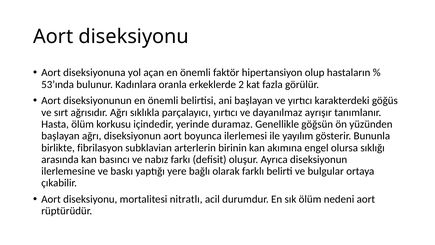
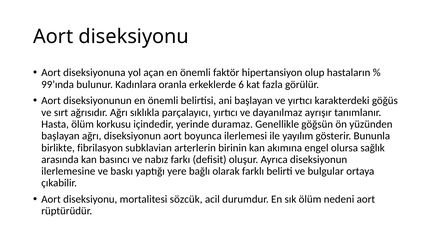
53’ında: 53’ında -> 99’ında (58, 84)
2: 2 -> 6 (241, 84)
sıklığı: sıklığı -> sağlık (373, 148)
nitratlı: nitratlı -> sözcük (186, 199)
